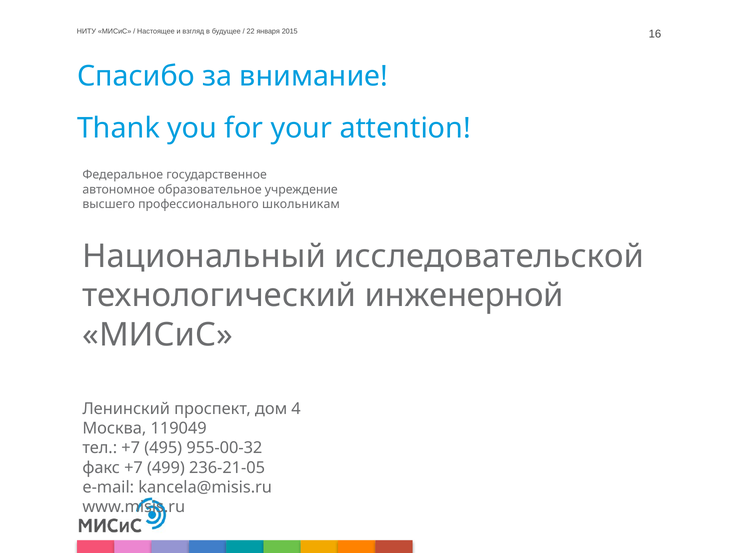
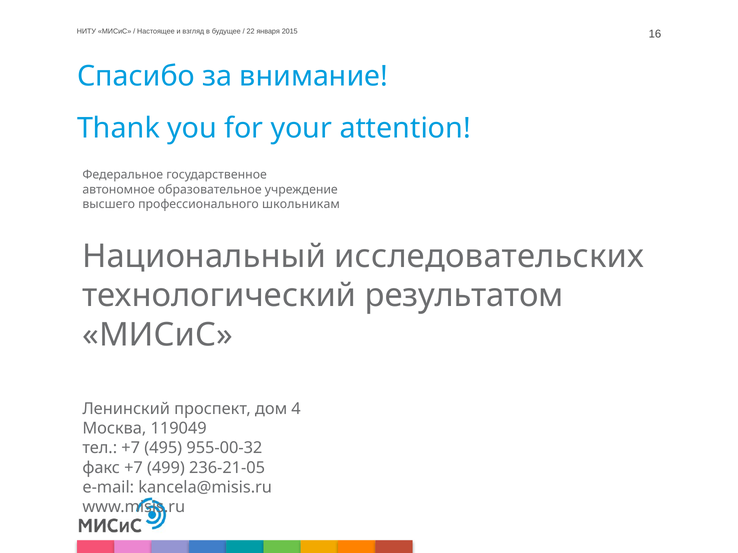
исследовательской: исследовательской -> исследовательских (489, 256)
инженерной: инженерной -> результатом (464, 296)
